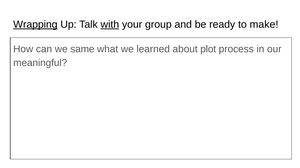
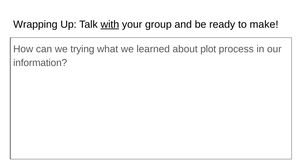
Wrapping underline: present -> none (35, 25)
same: same -> trying (82, 49)
meaningful: meaningful -> information (40, 63)
